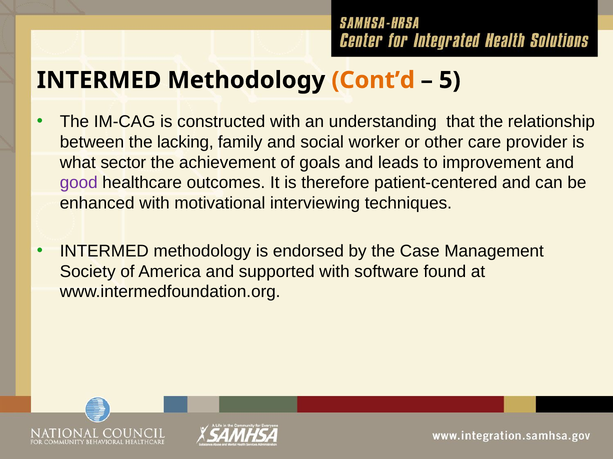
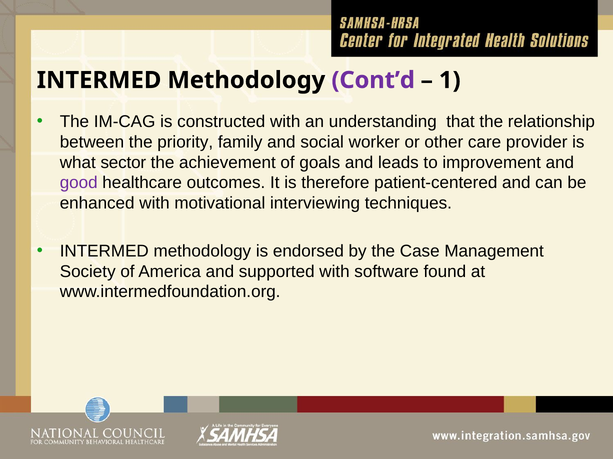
Cont’d colour: orange -> purple (373, 80)
5: 5 -> 1 (450, 80)
lacking: lacking -> priority (185, 142)
